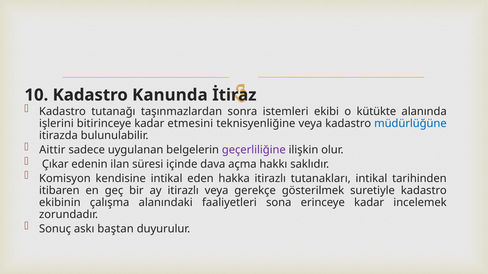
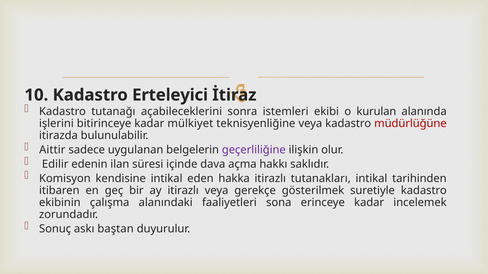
Kanunda: Kanunda -> Erteleyici (170, 95)
taşınmazlardan: taşınmazlardan -> açabileceklerini (182, 112)
kütükte: kütükte -> kurulan (376, 112)
etmesini: etmesini -> mülkiyet (190, 124)
müdürlüğüne colour: blue -> red (410, 124)
Çıkar: Çıkar -> Edilir (55, 164)
